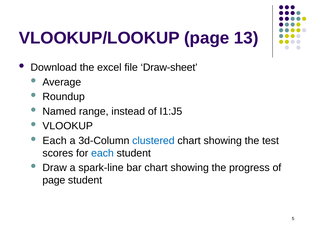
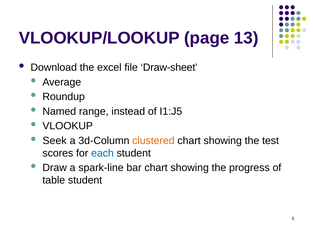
Each: Each -> Seek (55, 140)
clustered colour: blue -> orange (153, 140)
page: page -> table (54, 180)
